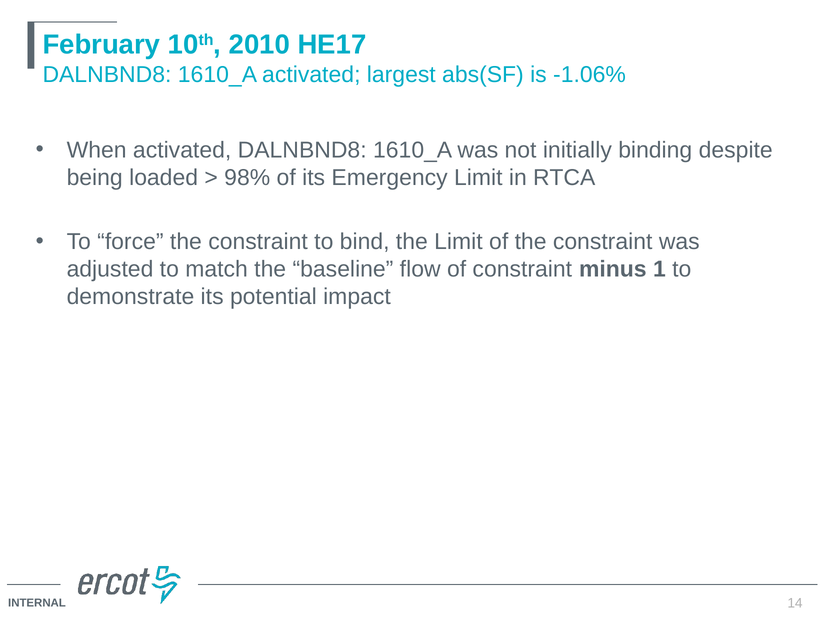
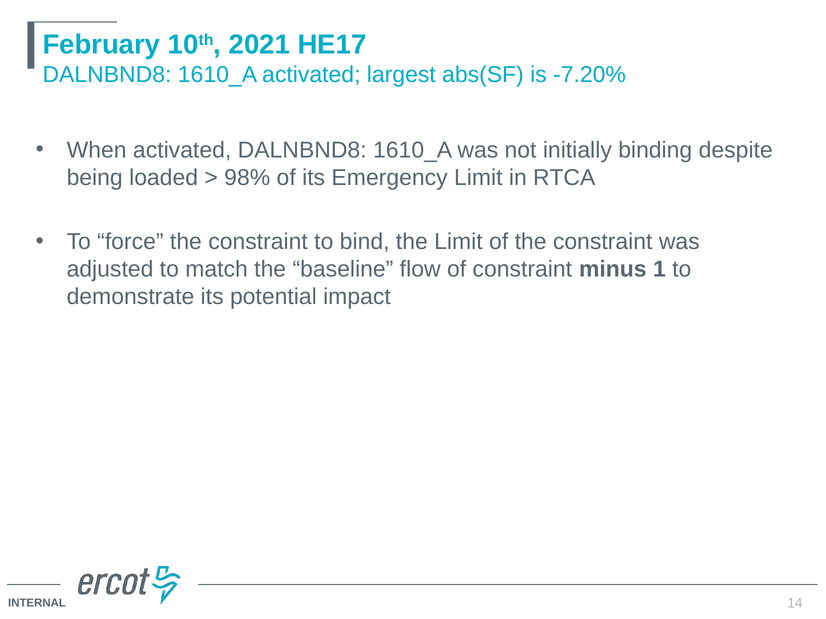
2010: 2010 -> 2021 (259, 45)
-1.06%: -1.06% -> -7.20% (589, 75)
